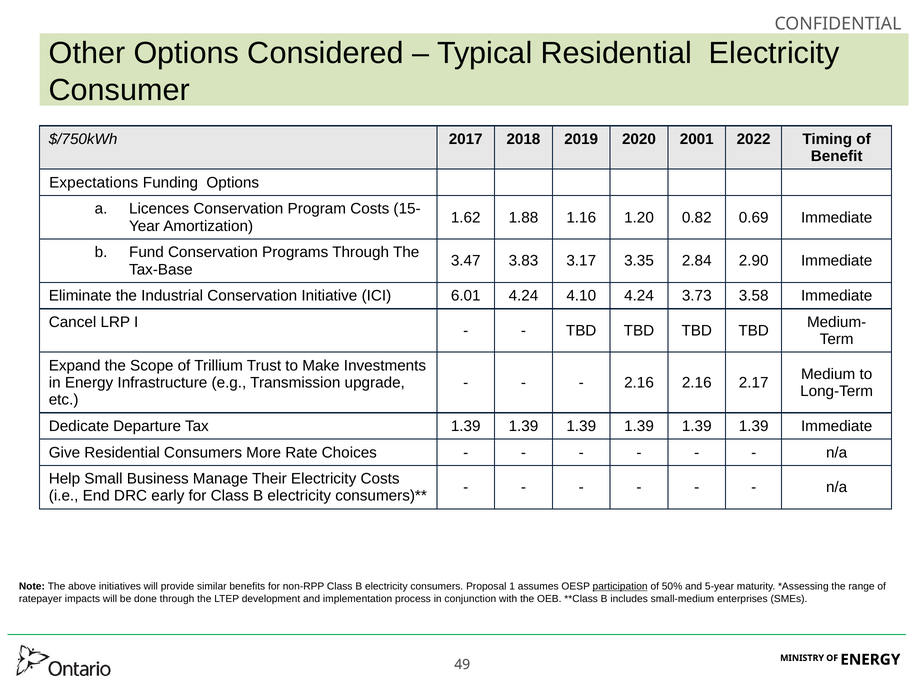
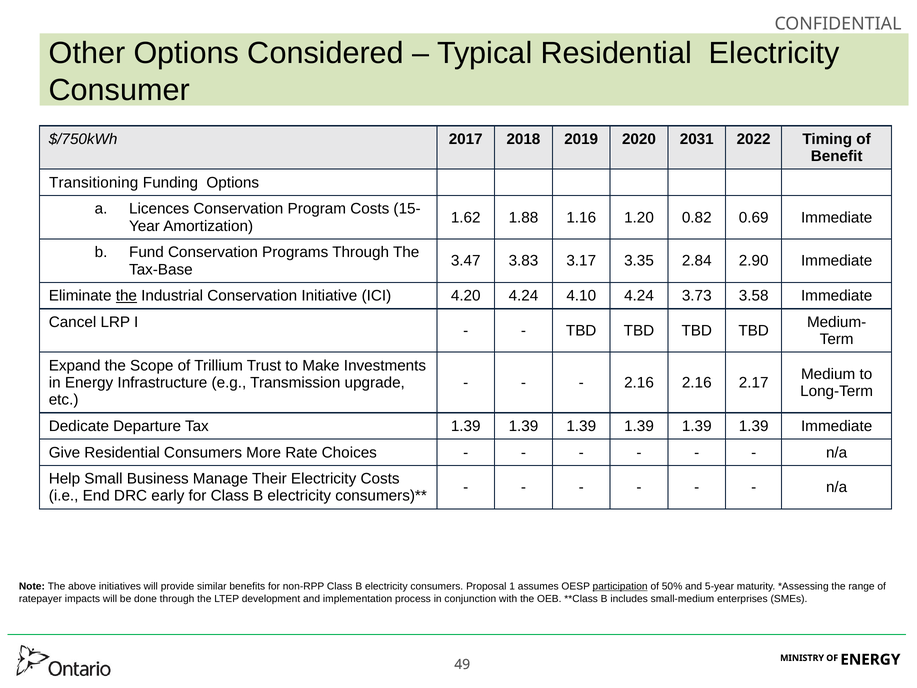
2001: 2001 -> 2031 (697, 139)
Expectations: Expectations -> Transitioning (94, 183)
the underline: none -> present (126, 296)
6.01: 6.01 -> 4.20 (466, 296)
